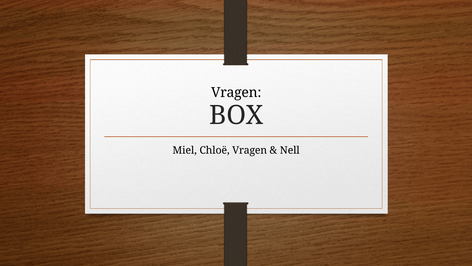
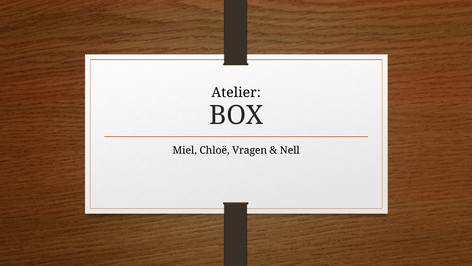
Vragen: Vragen -> Atelier (236, 92)
